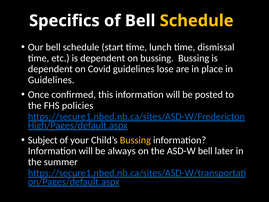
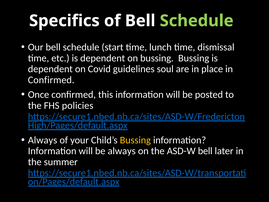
Schedule colour: yellow -> light green (197, 21)
lose: lose -> soul (165, 69)
Guidelines: Guidelines -> Confirmed (51, 80)
Subject: Subject -> Always (43, 140)
